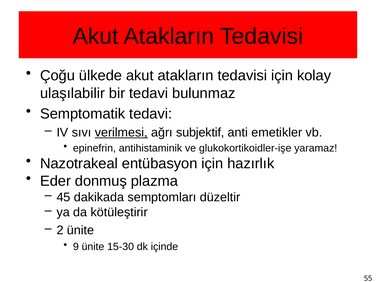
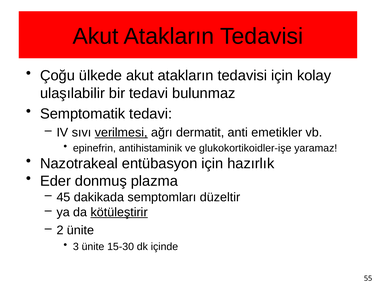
subjektif: subjektif -> dermatit (200, 132)
kötüleştirir underline: none -> present (119, 212)
9: 9 -> 3 (76, 247)
